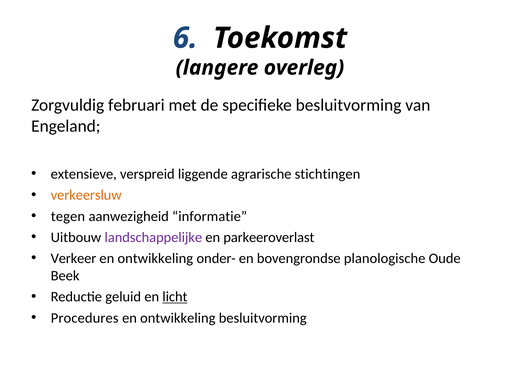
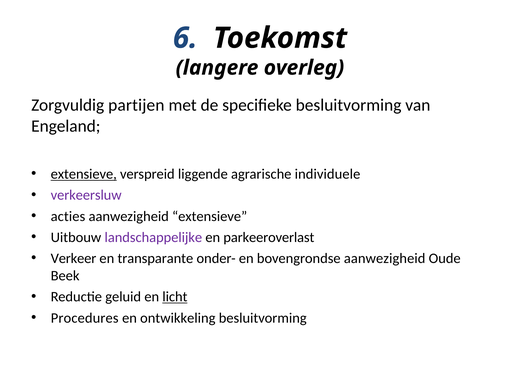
februari: februari -> partijen (136, 105)
extensieve underline: none -> present (84, 174)
stichtingen: stichtingen -> individuele (327, 174)
verkeersluw colour: orange -> purple (86, 195)
tegen: tegen -> acties (68, 216)
aanwezigheid informatie: informatie -> extensieve (210, 216)
ontwikkeling: ontwikkeling -> transparante (155, 258)
bovengrondse planologische: planologische -> aanwezigheid (385, 258)
